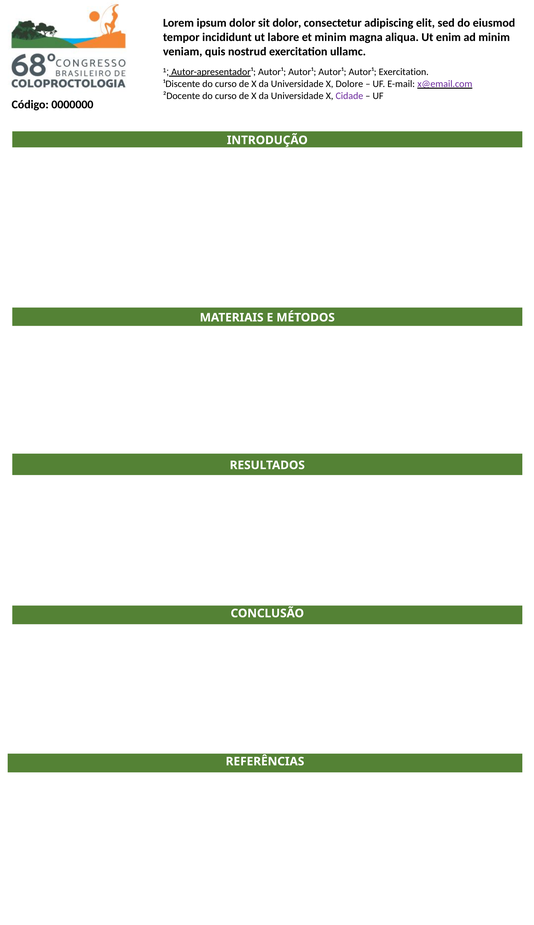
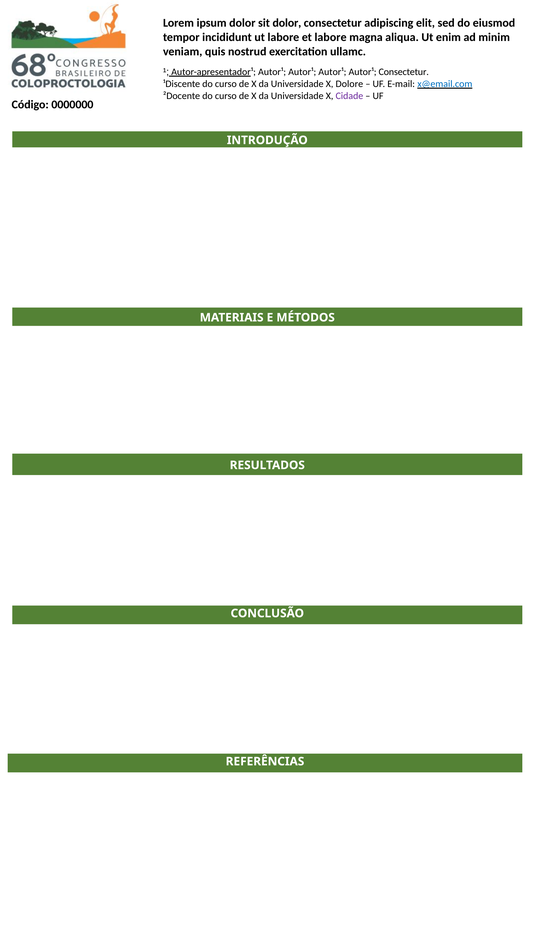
et minim: minim -> labore (331, 37)
Autor¹ Exercitation: Exercitation -> Consectetur (404, 72)
x@email.com colour: purple -> blue (445, 84)
